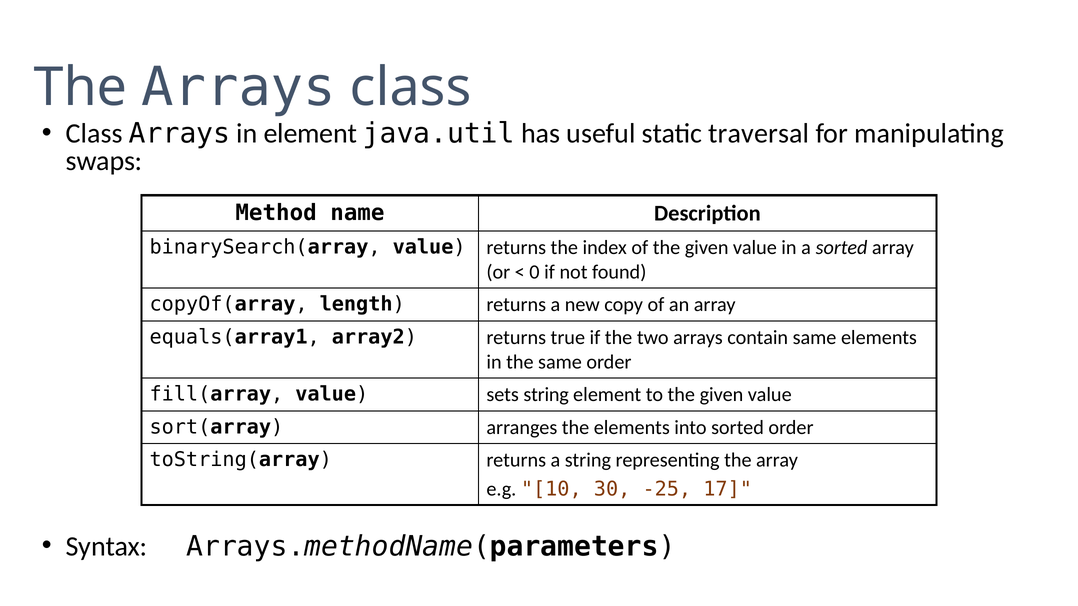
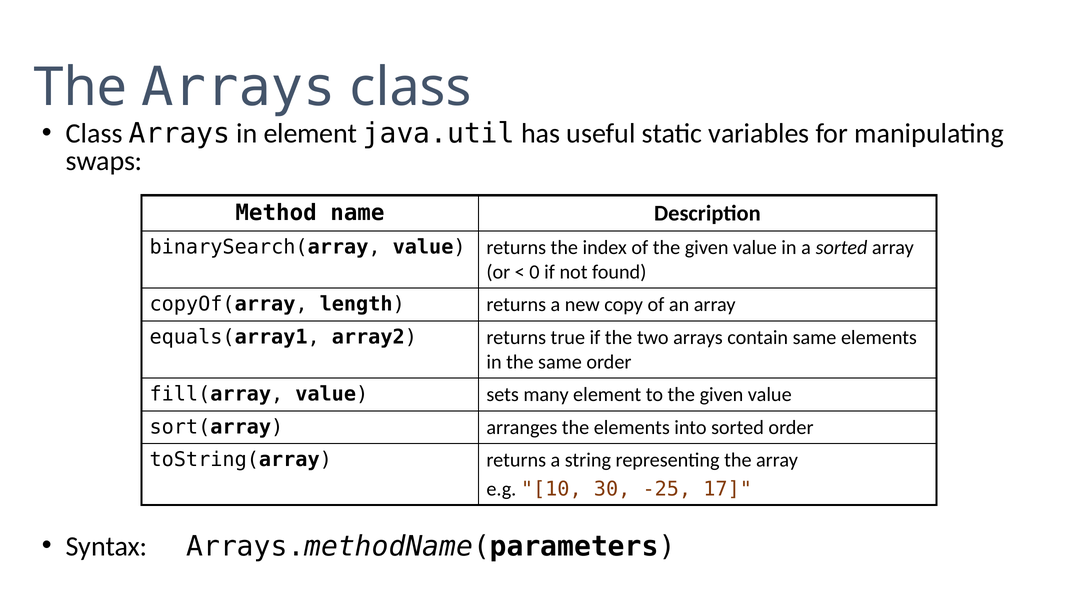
traversal: traversal -> variables (759, 134)
sets string: string -> many (546, 395)
